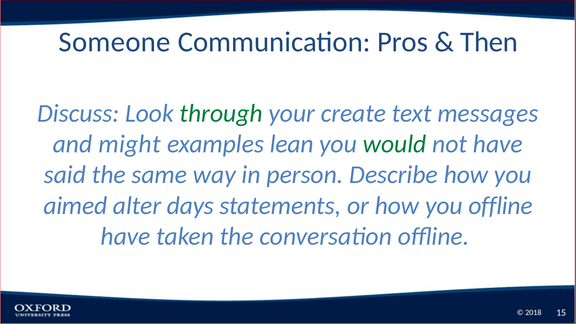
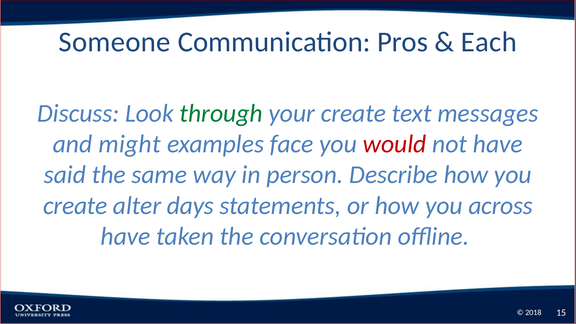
Then: Then -> Each (489, 42)
lean: lean -> face (292, 144)
would colour: green -> red (395, 144)
aimed: aimed -> create (75, 206)
you offline: offline -> across (501, 206)
